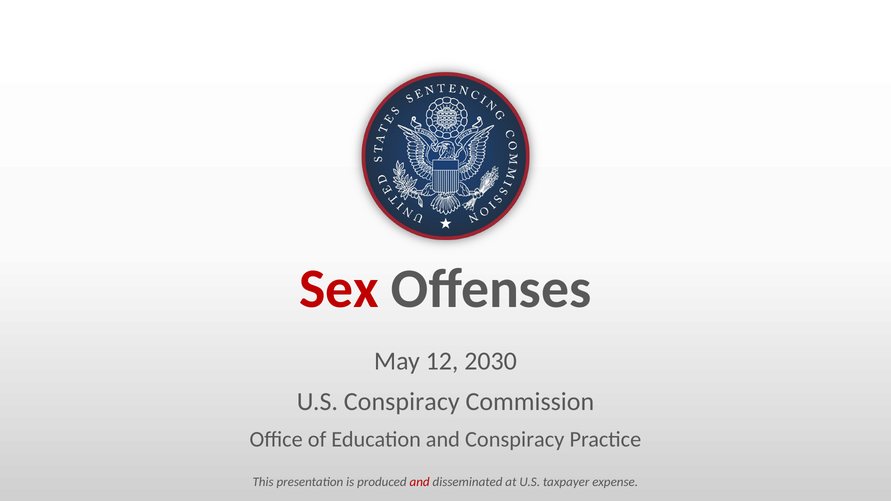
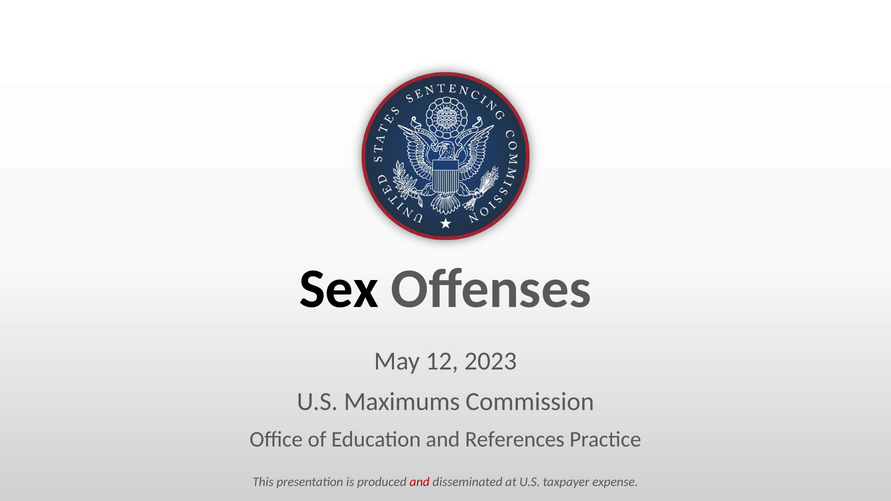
Sex colour: red -> black (339, 289)
2030: 2030 -> 2023 (491, 361)
U.S Conspiracy: Conspiracy -> Maximums (402, 402)
and Conspiracy: Conspiracy -> References (515, 440)
